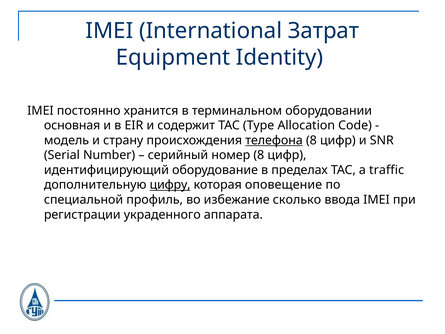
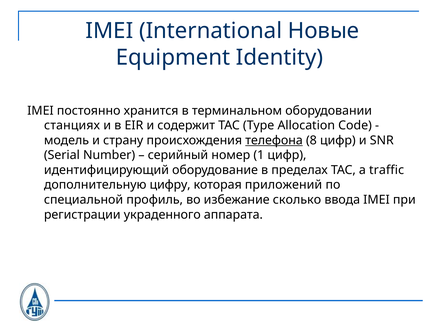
Затрат: Затрат -> Новые (324, 31)
основная: основная -> станциях (72, 125)
номер 8: 8 -> 1 (259, 155)
цифру underline: present -> none (170, 185)
оповещение: оповещение -> приложений (284, 185)
